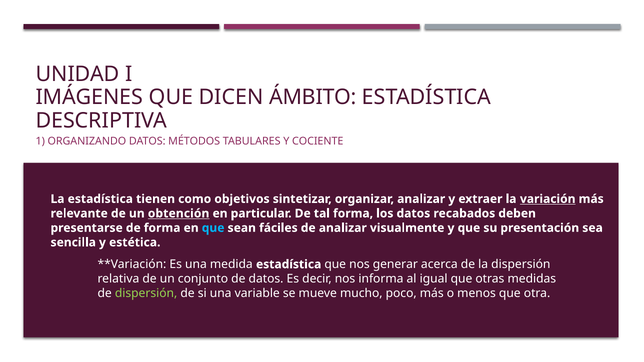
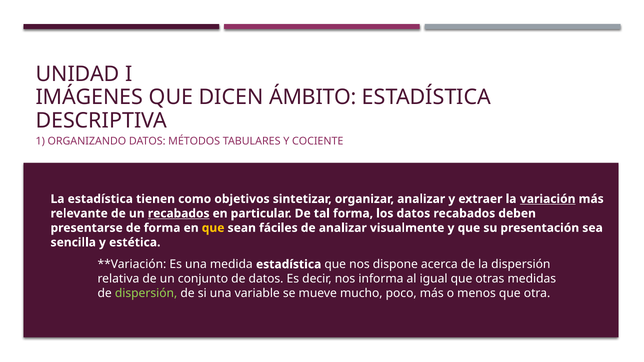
un obtención: obtención -> recabados (179, 214)
que colour: light blue -> yellow (213, 228)
generar: generar -> dispone (395, 264)
